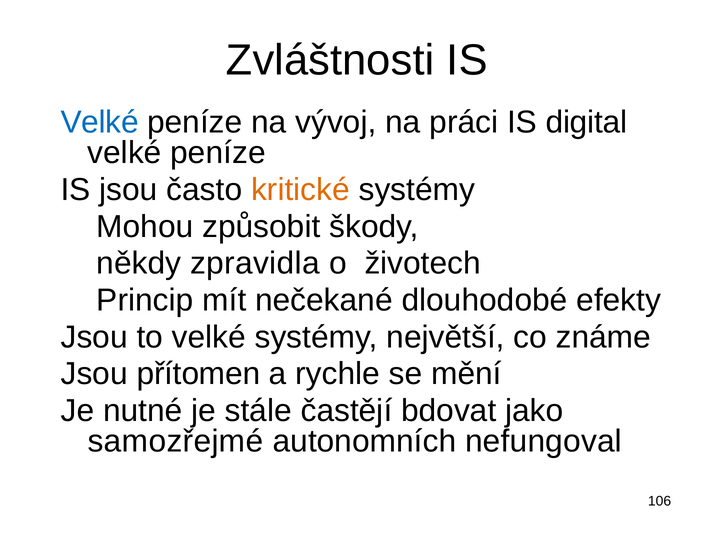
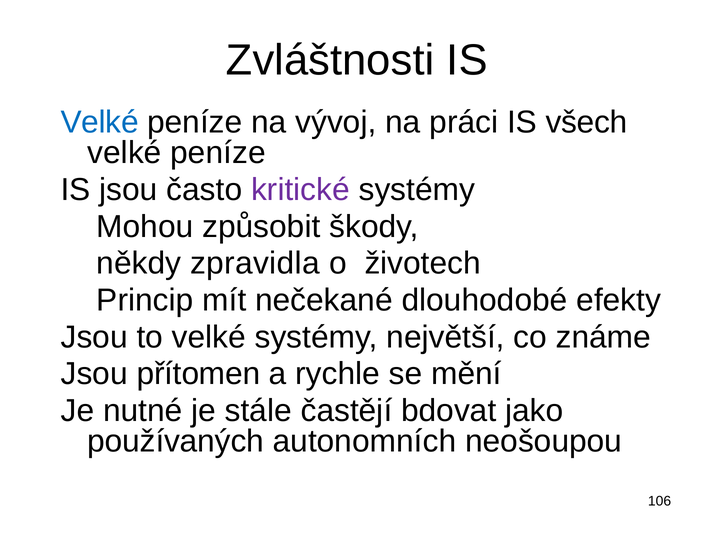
digital: digital -> všech (587, 122)
kritické colour: orange -> purple (300, 190)
samozřejmé: samozřejmé -> používaných (176, 441)
nefungoval: nefungoval -> neošoupou (544, 441)
